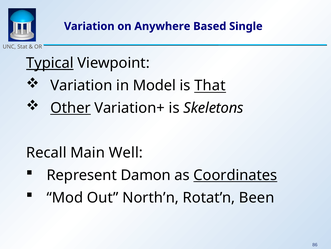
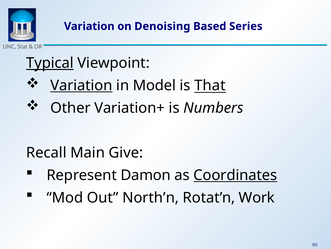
Anywhere: Anywhere -> Denoising (162, 26)
Single: Single -> Series (246, 26)
Variation underline: none -> present (81, 85)
Other underline: present -> none (71, 108)
Skeletons: Skeletons -> Numbers (213, 108)
Well: Well -> Give (126, 152)
Been: Been -> Work (257, 197)
